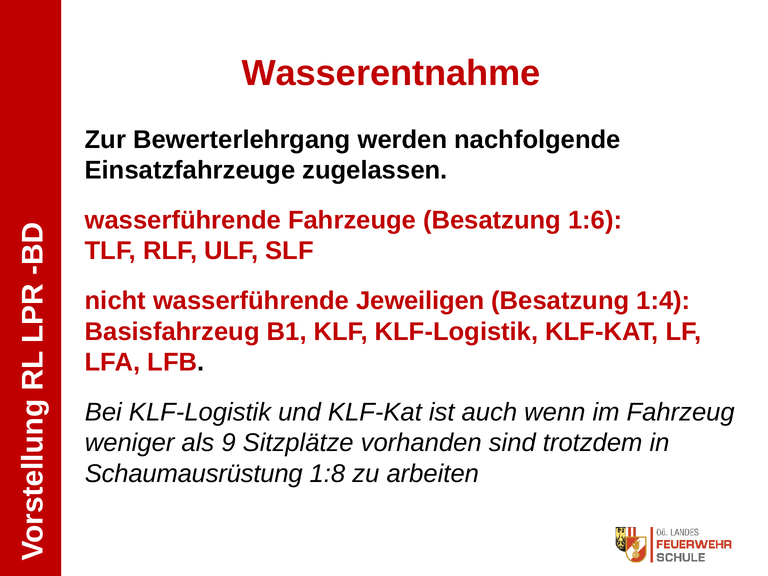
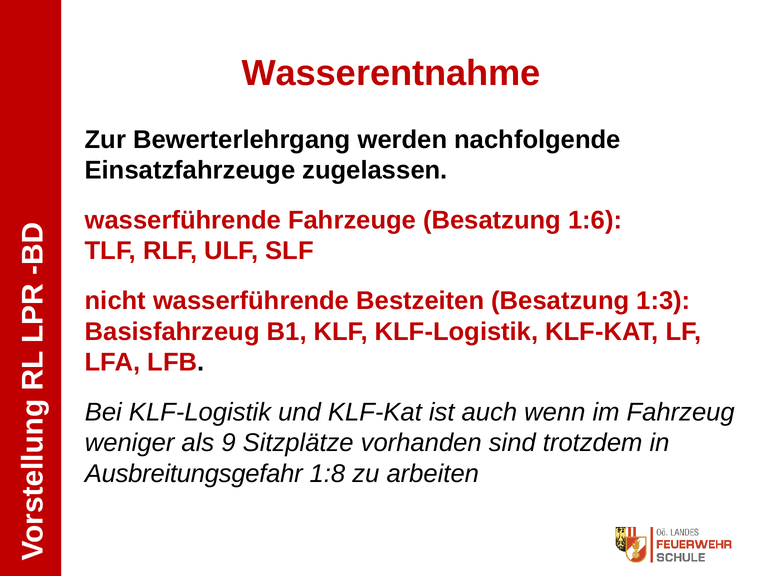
Jeweiligen: Jeweiligen -> Bestzeiten (420, 301)
1:4: 1:4 -> 1:3 (663, 301)
Schaumausrüstung: Schaumausrüstung -> Ausbreitungsgefahr (194, 474)
